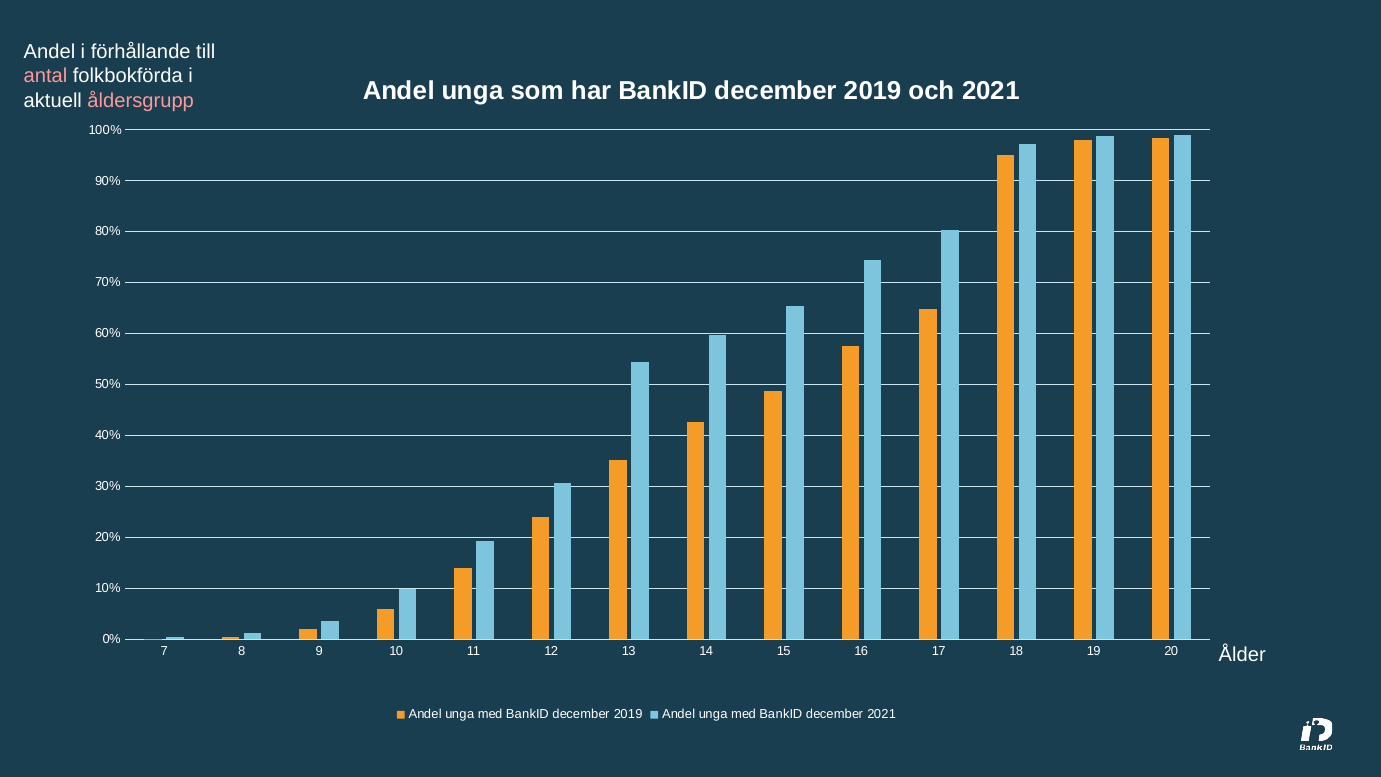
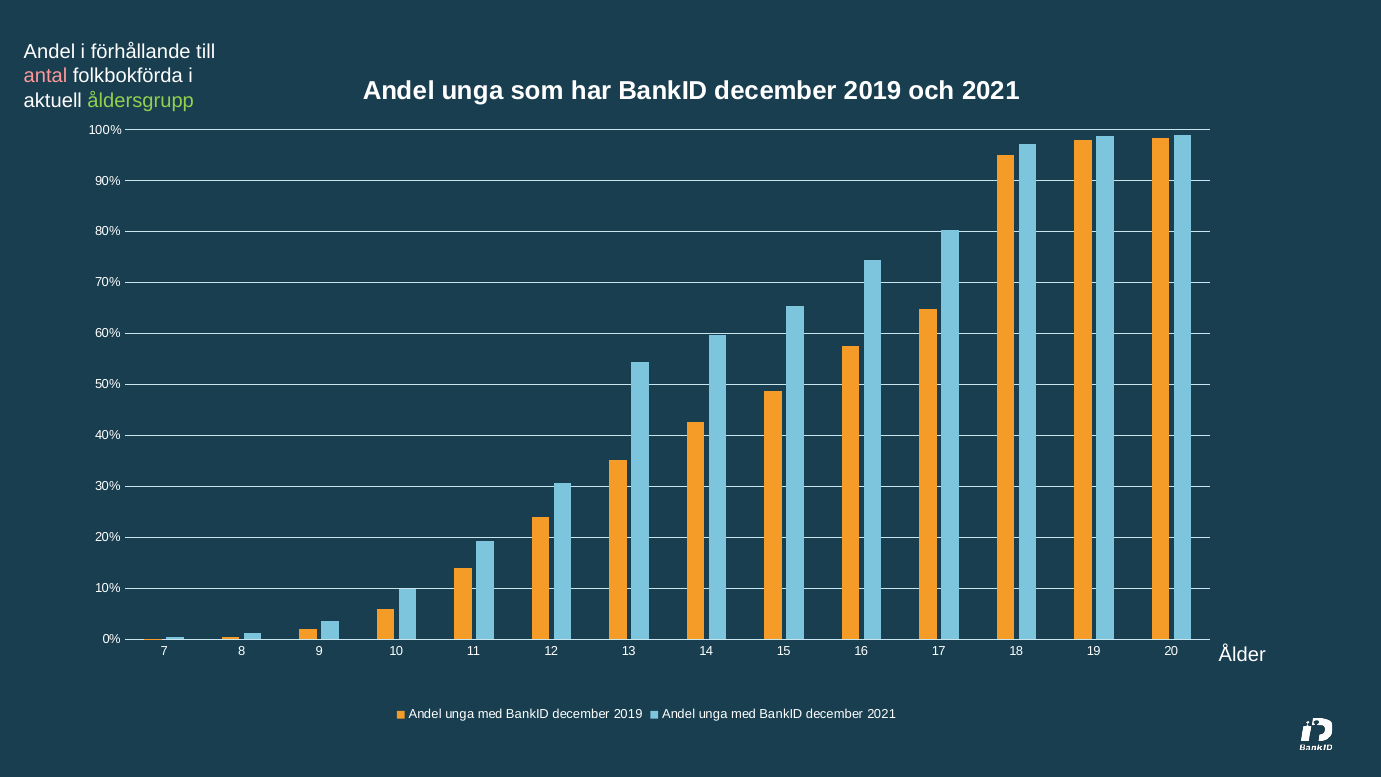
åldersgrupp colour: pink -> light green (141, 100)
